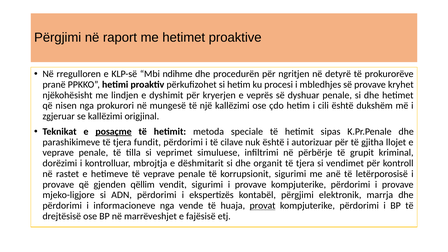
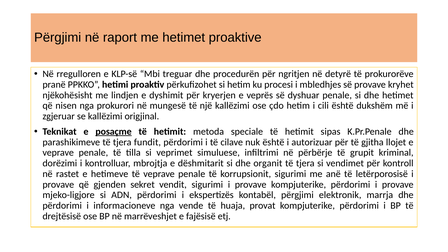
ndihme: ndihme -> treguar (177, 74)
qëllim: qëllim -> sekret (143, 184)
provat underline: present -> none (263, 206)
